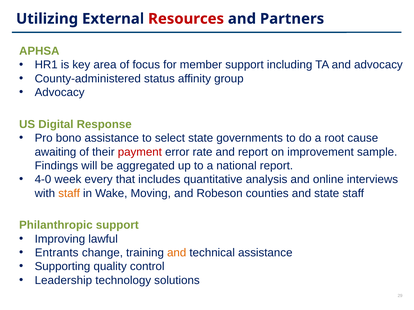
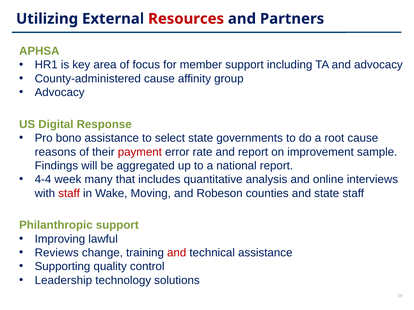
County-administered status: status -> cause (159, 79)
awaiting: awaiting -> reasons (55, 152)
4-0: 4-0 -> 4-4 (43, 180)
every: every -> many (99, 180)
staff colour: orange -> red (69, 194)
Entrants: Entrants -> Reviews (57, 253)
and colour: orange -> red (177, 253)
